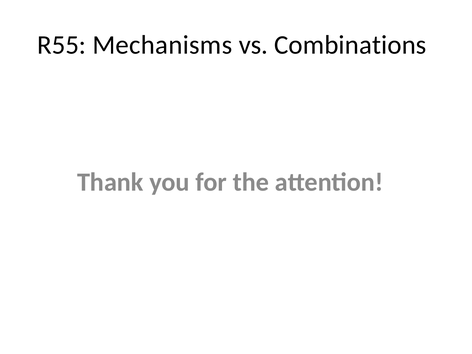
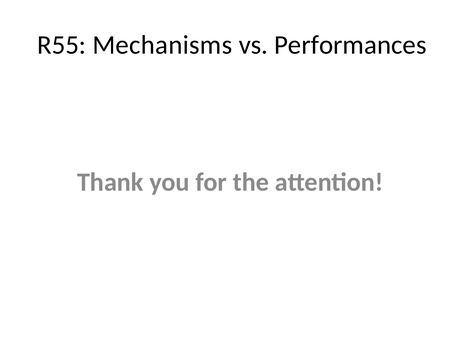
Combinations: Combinations -> Performances (350, 45)
